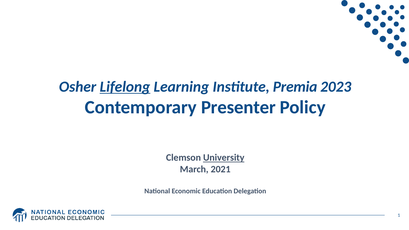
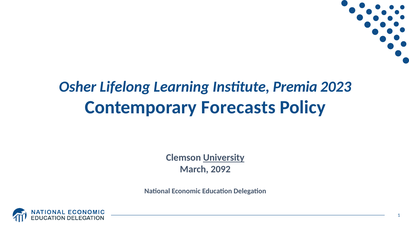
Lifelong underline: present -> none (125, 87)
Presenter: Presenter -> Forecasts (238, 107)
2021: 2021 -> 2092 (221, 169)
